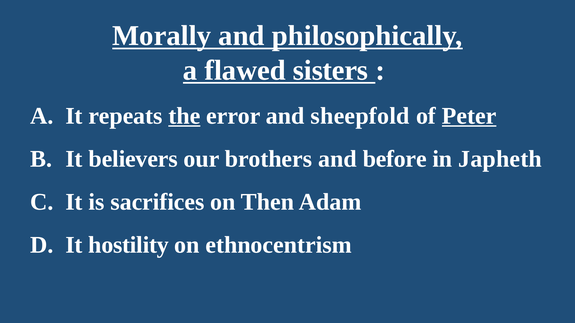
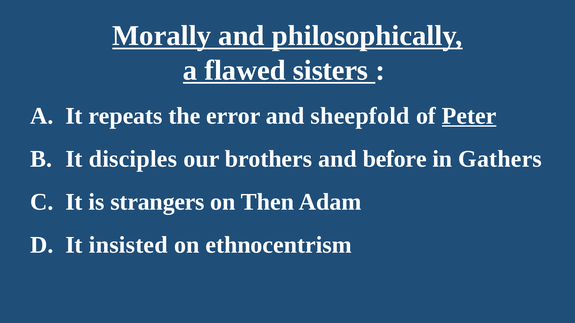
the underline: present -> none (184, 116)
believers: believers -> disciples (133, 159)
Japheth: Japheth -> Gathers (500, 159)
sacrifices: sacrifices -> strangers (158, 202)
hostility: hostility -> insisted (128, 245)
